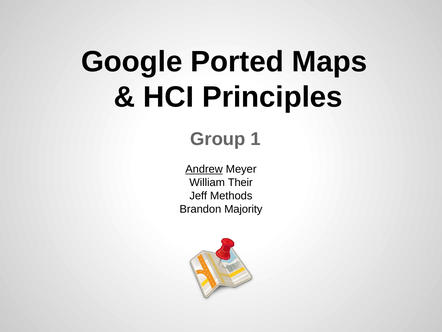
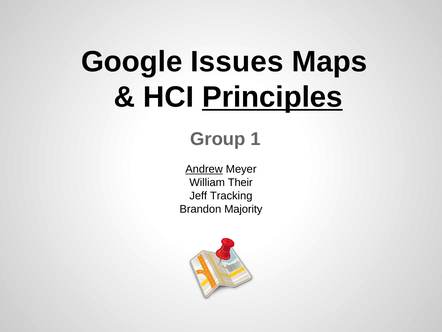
Ported: Ported -> Issues (237, 62)
Principles underline: none -> present (272, 97)
Methods: Methods -> Tracking (231, 196)
